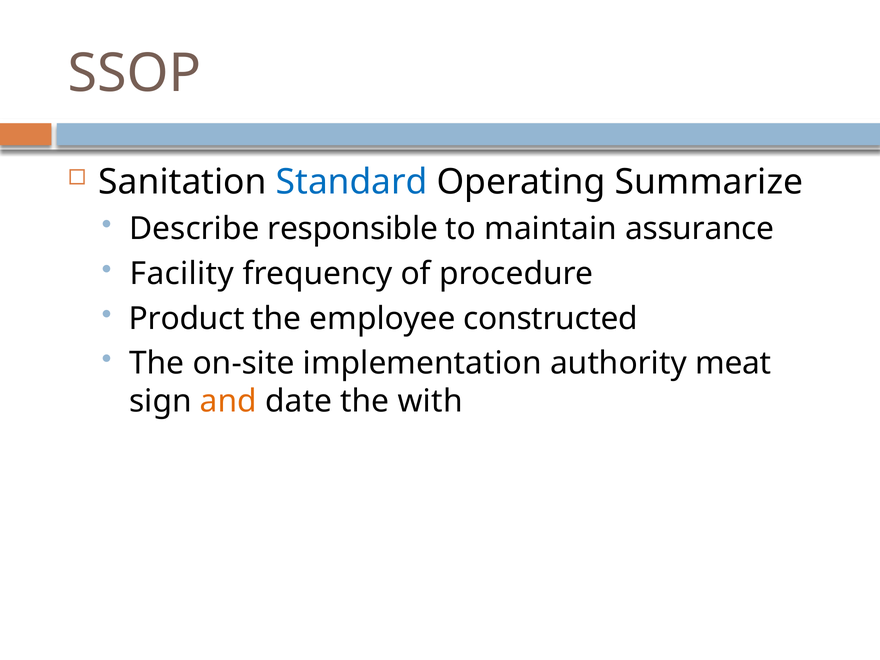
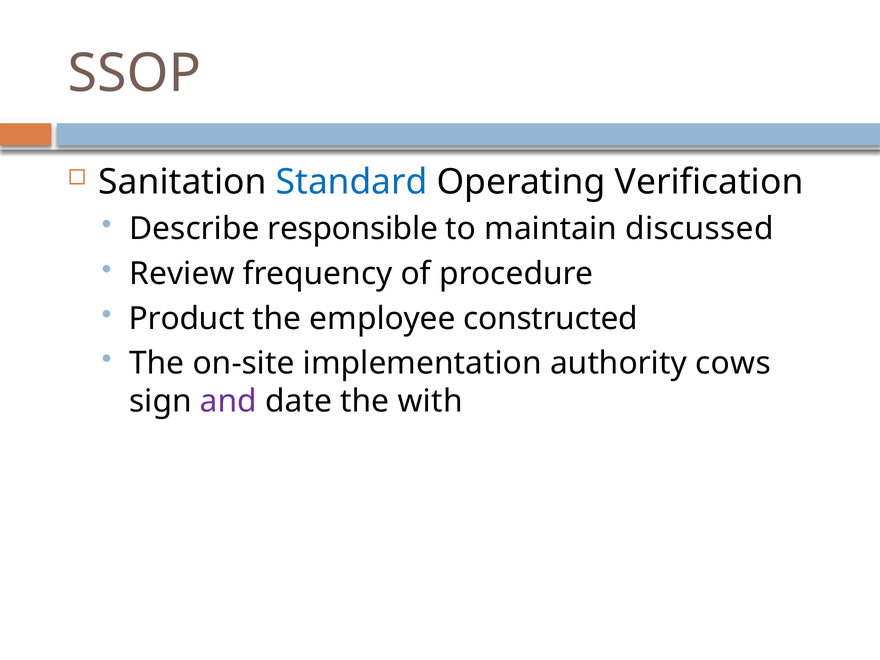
Summarize: Summarize -> Verification (709, 182)
assurance: assurance -> discussed (699, 229)
Facility: Facility -> Review (182, 274)
meat: meat -> cows (733, 363)
and colour: orange -> purple (228, 401)
